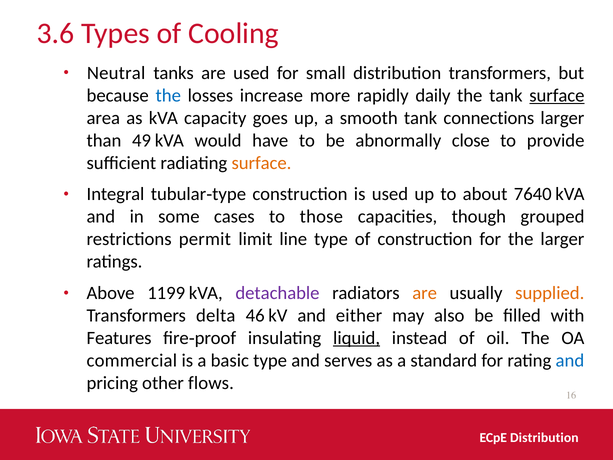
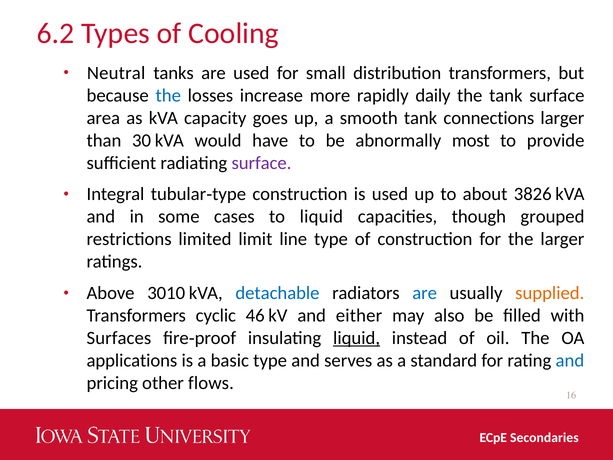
3.6: 3.6 -> 6.2 (56, 33)
surface underline: present -> none (557, 95)
49: 49 -> 30 (142, 140)
close: close -> most (471, 140)
surface colour: orange -> purple (261, 163)
7640: 7640 -> 3826 (533, 194)
to those: those -> liquid (321, 217)
permit: permit -> limited (205, 239)
1199: 1199 -> 3010 (166, 293)
detachable colour: purple -> blue (277, 293)
are colour: orange -> blue (425, 293)
delta: delta -> cyclic (216, 315)
Features: Features -> Surfaces (119, 338)
commercial: commercial -> applications (132, 360)
ECpE Distribution: Distribution -> Secondaries (544, 438)
